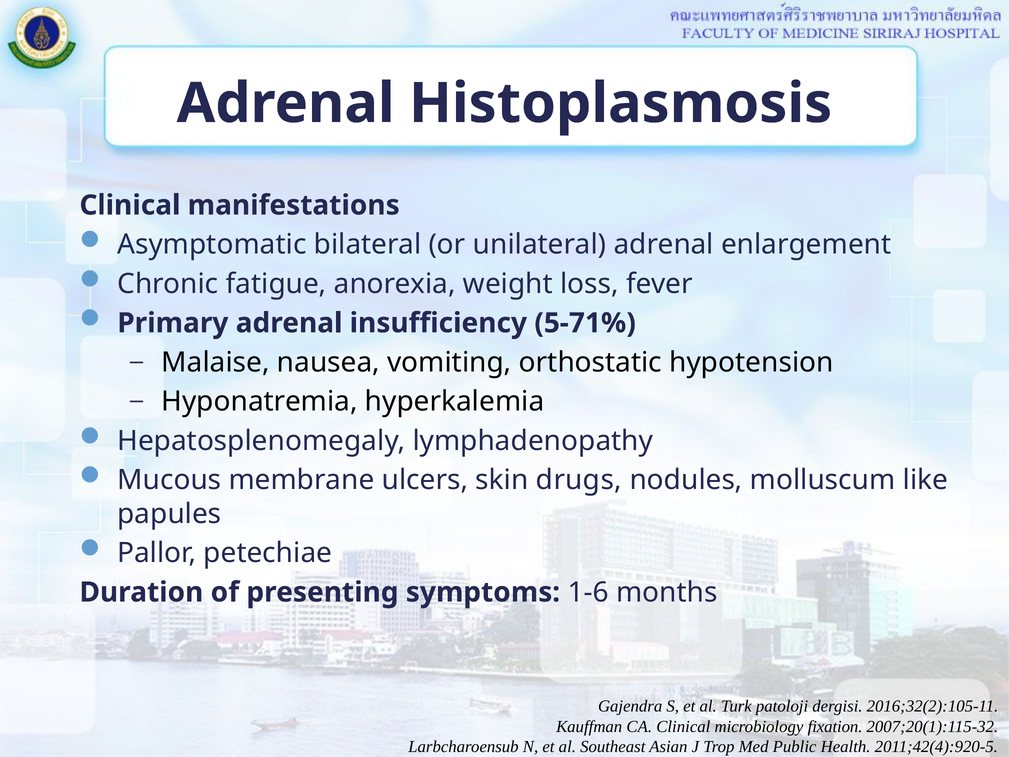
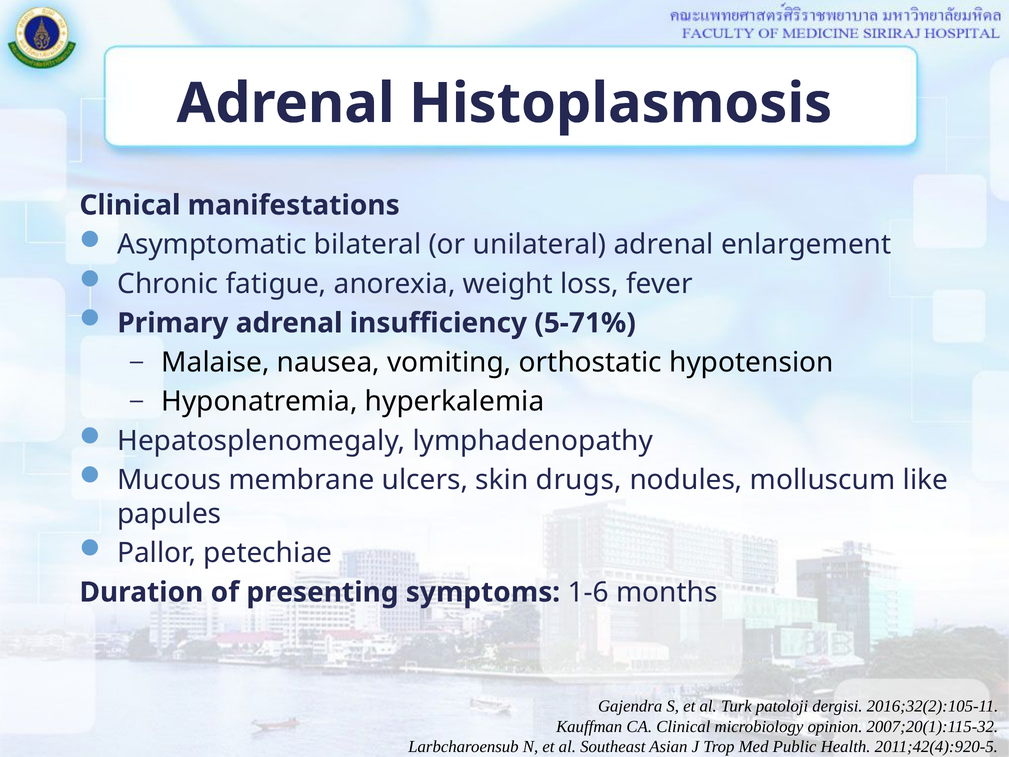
fixation: fixation -> opinion (835, 726)
